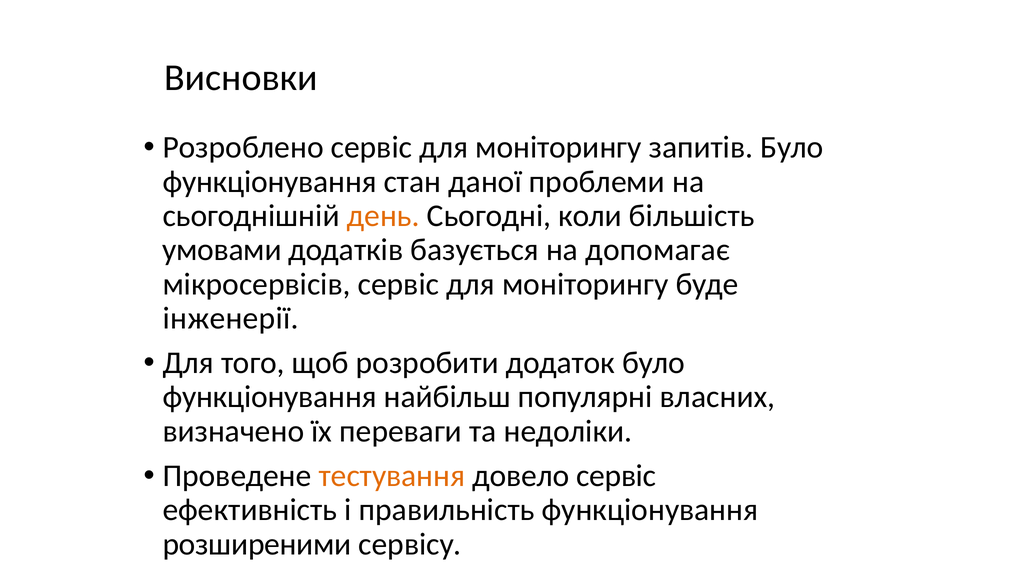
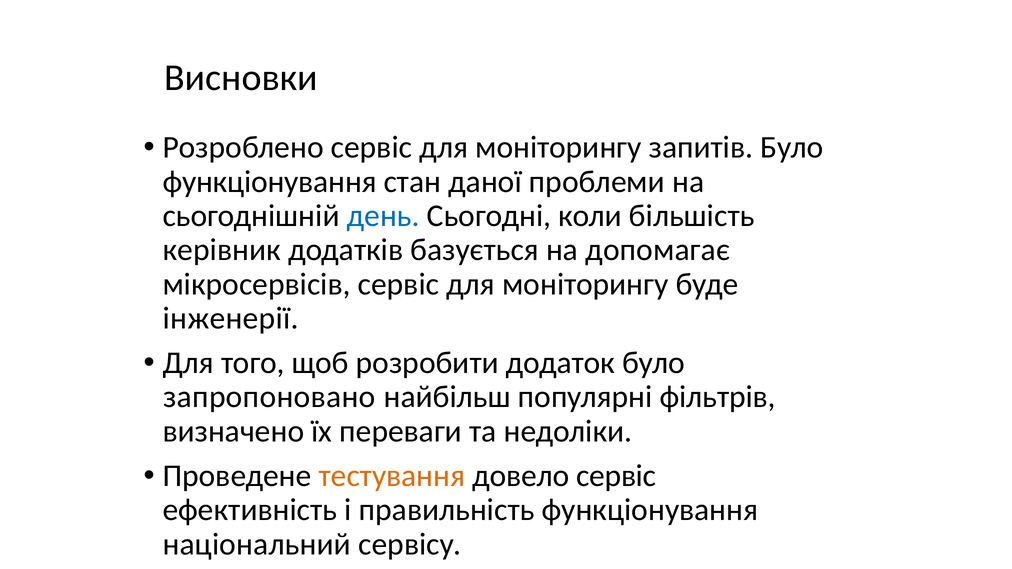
день colour: orange -> blue (383, 216)
умовами: умовами -> керівник (222, 250)
функціонування: функціонування -> запропоновано (269, 397)
власних: власних -> фільтрів (718, 397)
розширеними: розширеними -> національний (257, 544)
